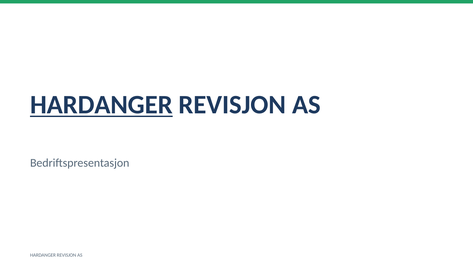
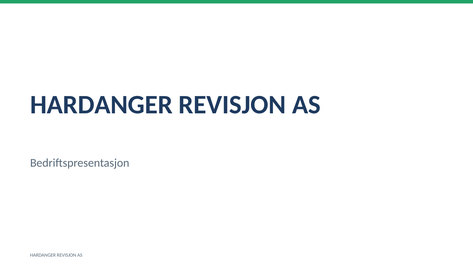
HARDANGER underline: present -> none (101, 105)
